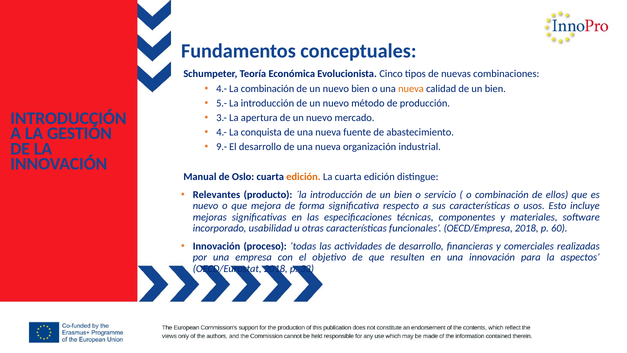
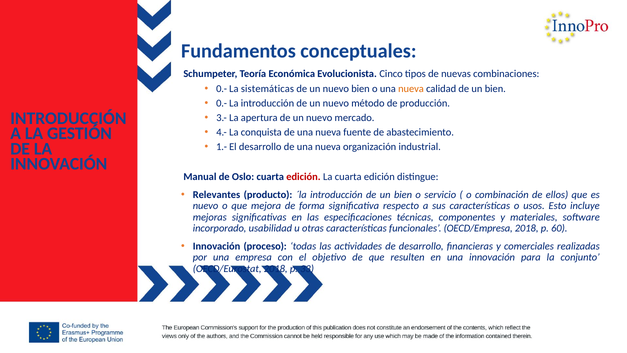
4.-: 4.- -> 0.- (222, 88)
La combinación: combinación -> sistemáticas (267, 88)
5.-: 5.- -> 0.- (222, 103)
9.-: 9.- -> 1.- (222, 147)
edición colour: orange -> red (303, 177)
aspectos: aspectos -> conjunto (580, 257)
